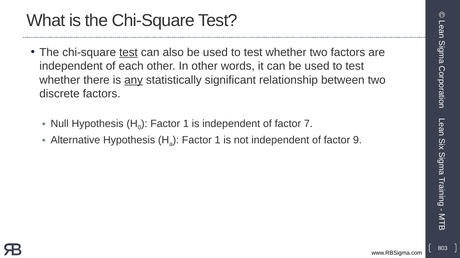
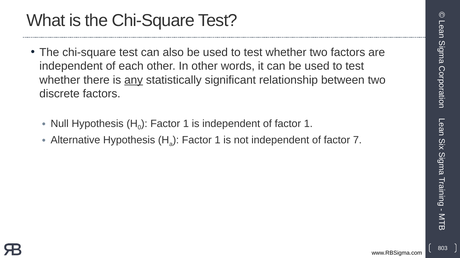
test underline: present -> none (128, 53)
of factor 7: 7 -> 1 (308, 124)
9: 9 -> 7 (357, 140)
